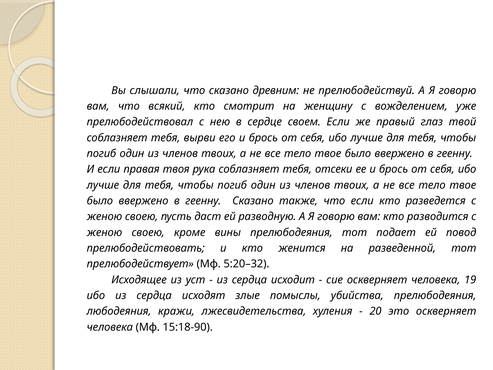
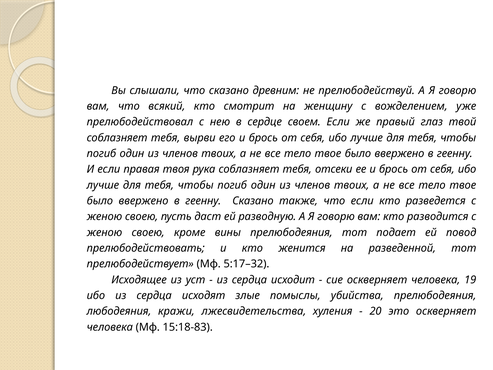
5:20–32: 5:20–32 -> 5:17–32 (246, 264)
15:18-90: 15:18-90 -> 15:18-83 (188, 327)
